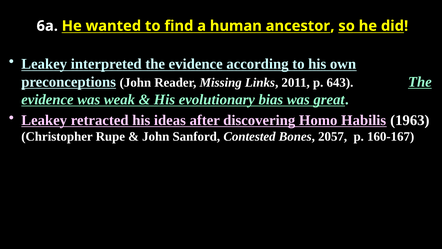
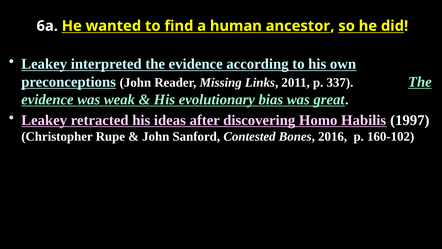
643: 643 -> 337 (340, 82)
1963: 1963 -> 1997 (410, 120)
2057: 2057 -> 2016 (333, 136)
160-167: 160-167 -> 160-102 (391, 136)
